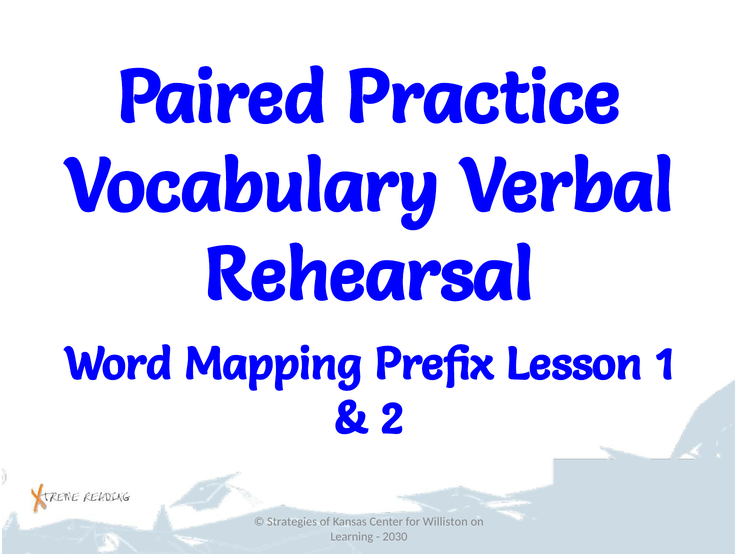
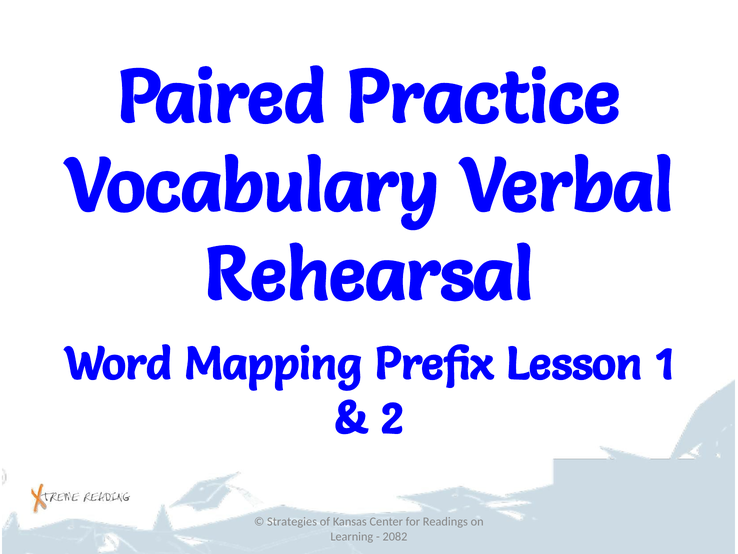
Williston: Williston -> Readings (445, 521)
2030: 2030 -> 2082 (395, 536)
